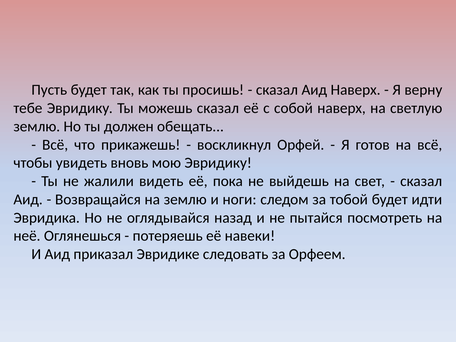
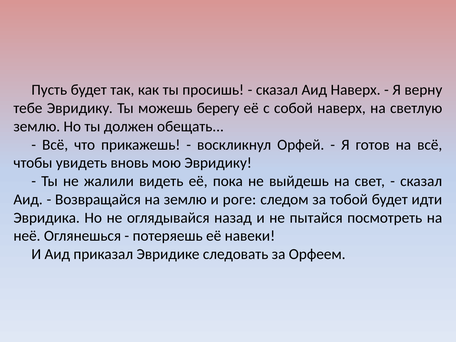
можешь сказал: сказал -> берегу (218, 108)
ноги: ноги -> роге (239, 199)
